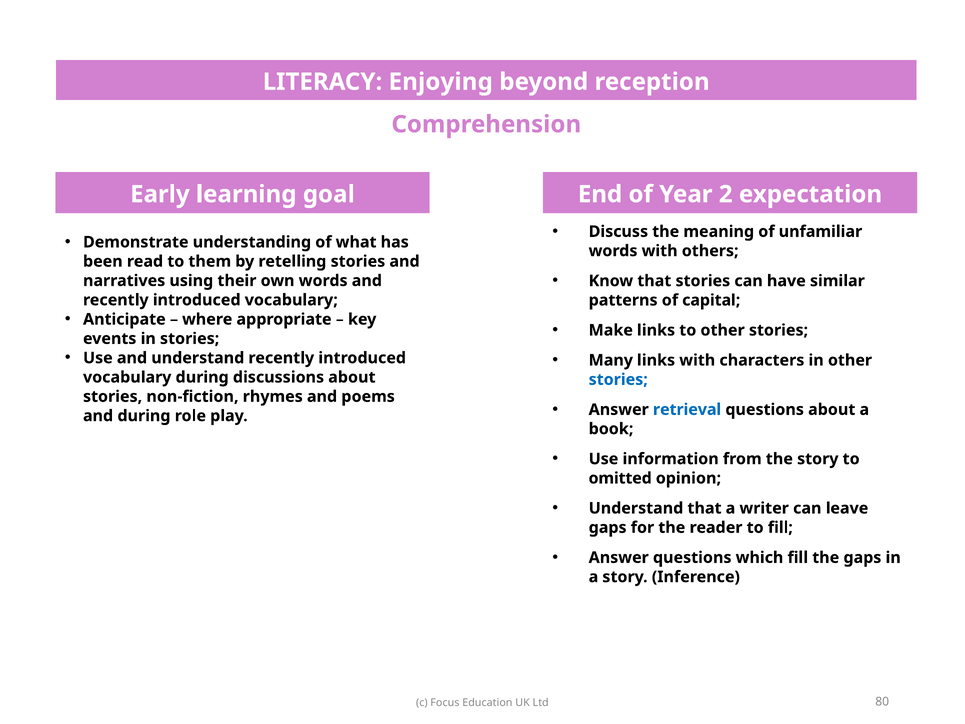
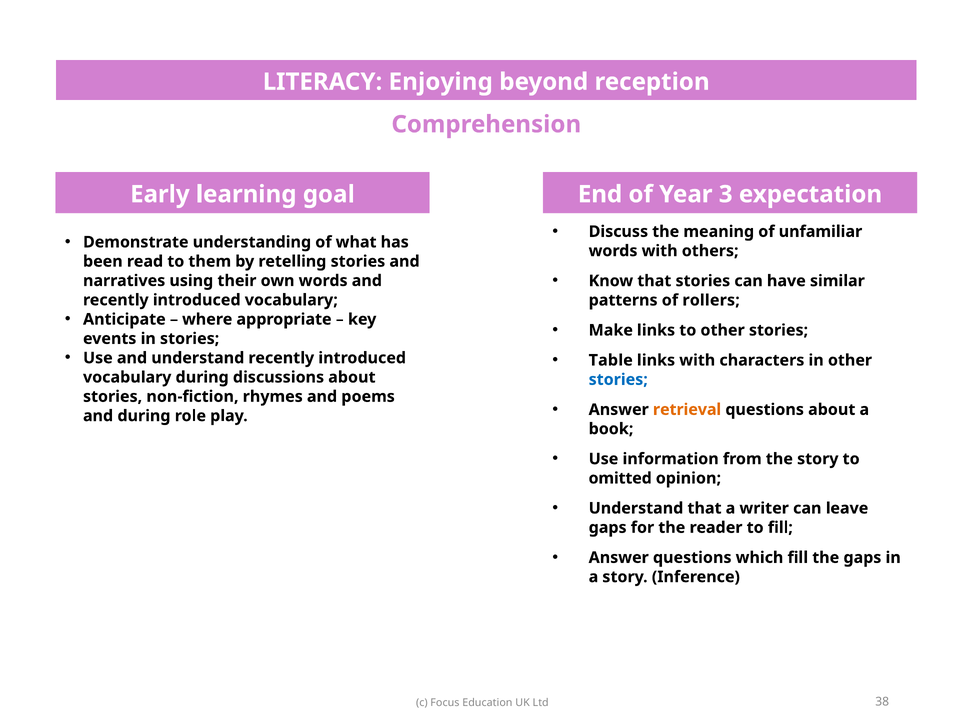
2: 2 -> 3 (726, 194)
capital: capital -> rollers (711, 300)
Many: Many -> Table (611, 360)
retrieval colour: blue -> orange (687, 409)
80: 80 -> 38 (882, 701)
